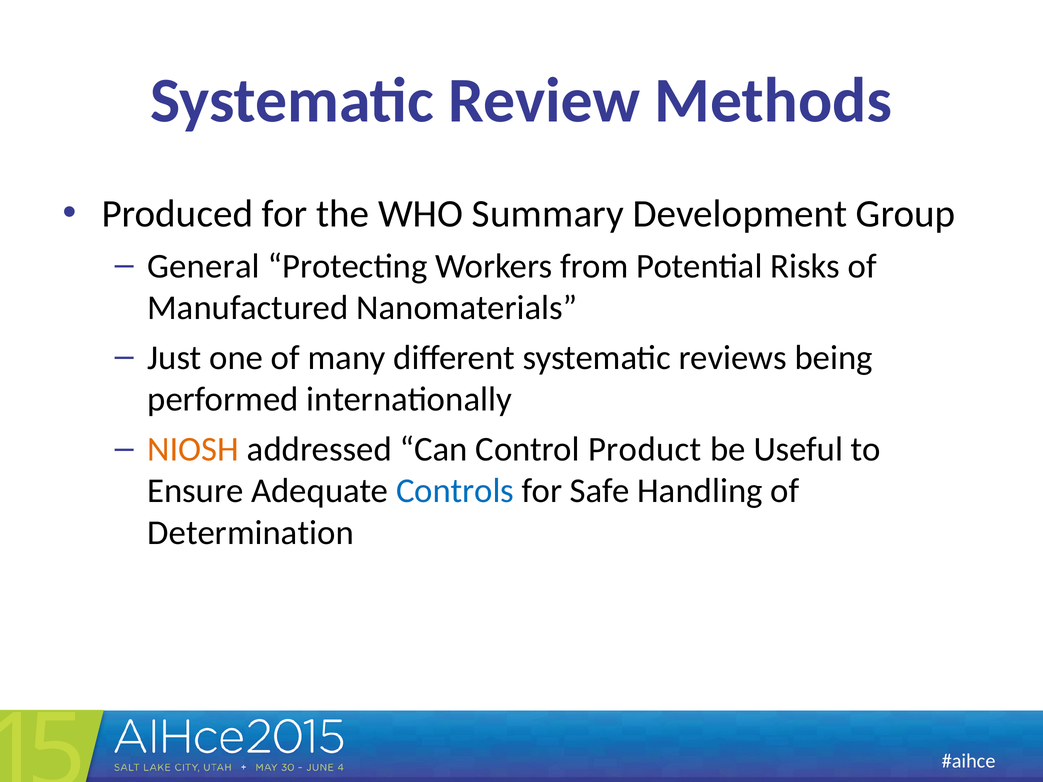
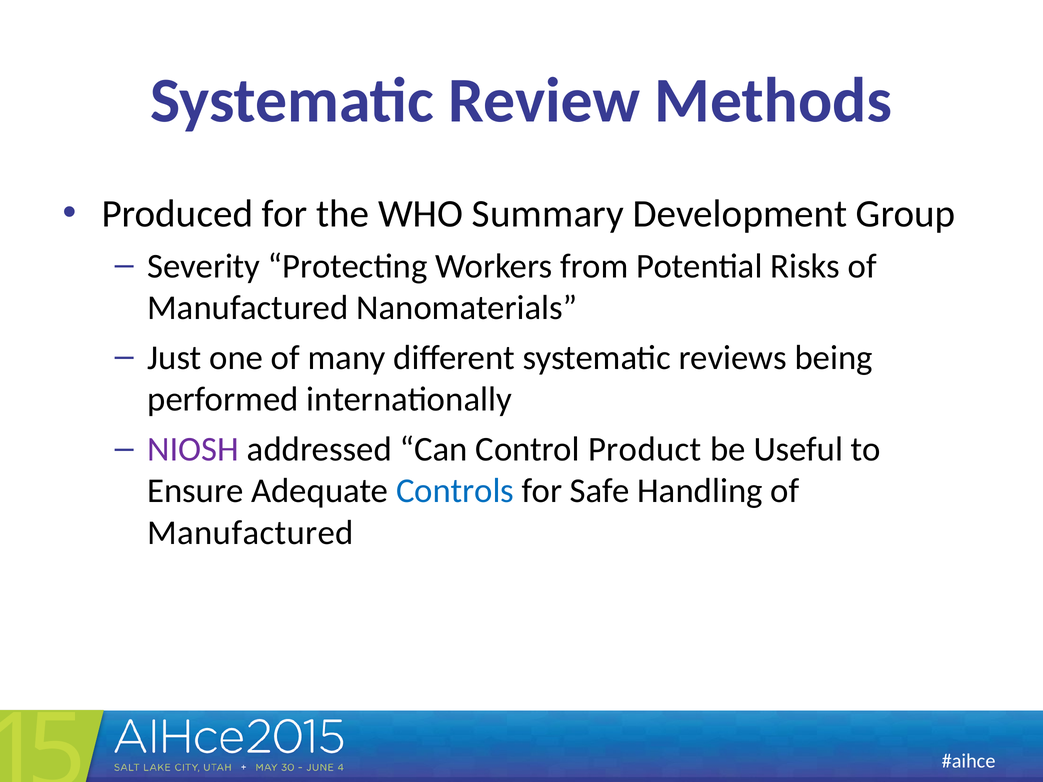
General: General -> Severity (204, 266)
NIOSH colour: orange -> purple (193, 449)
Determination: Determination -> Manufactured (250, 533)
